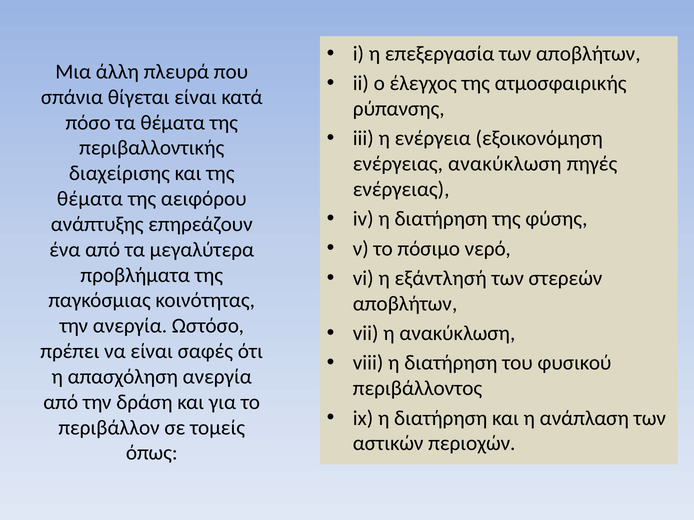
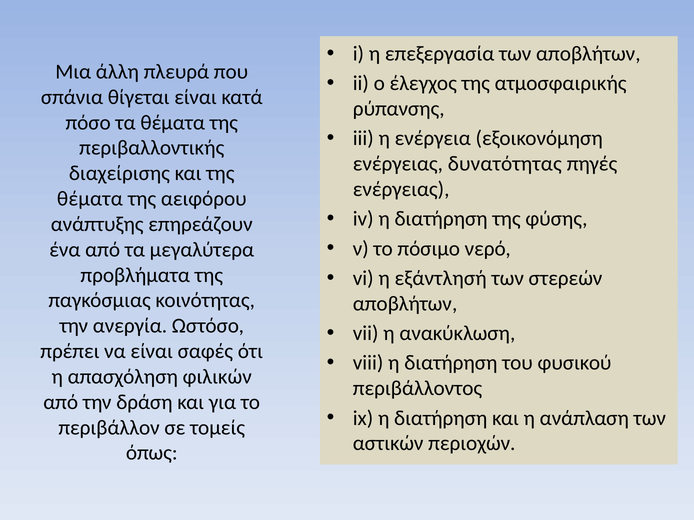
ενέργειας ανακύκλωση: ανακύκλωση -> δυνατότητας (505, 164)
απασχόληση ανεργία: ανεργία -> φιλικών (217, 377)
